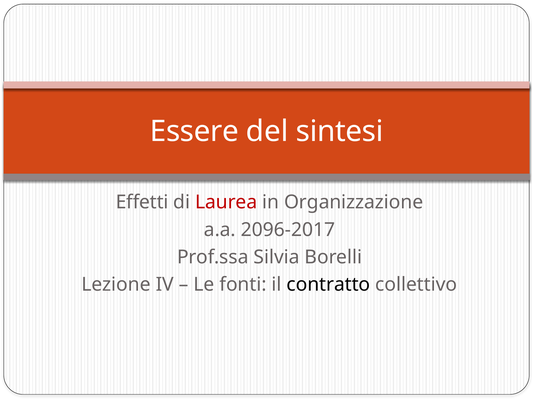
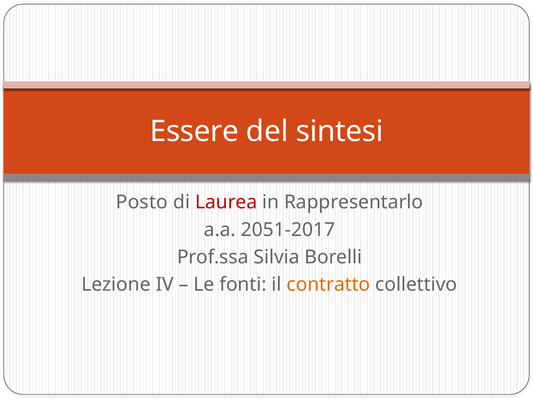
Effetti: Effetti -> Posto (142, 202)
Organizzazione: Organizzazione -> Rappresentarlo (354, 202)
2096-2017: 2096-2017 -> 2051-2017 (288, 230)
contratto colour: black -> orange (328, 284)
